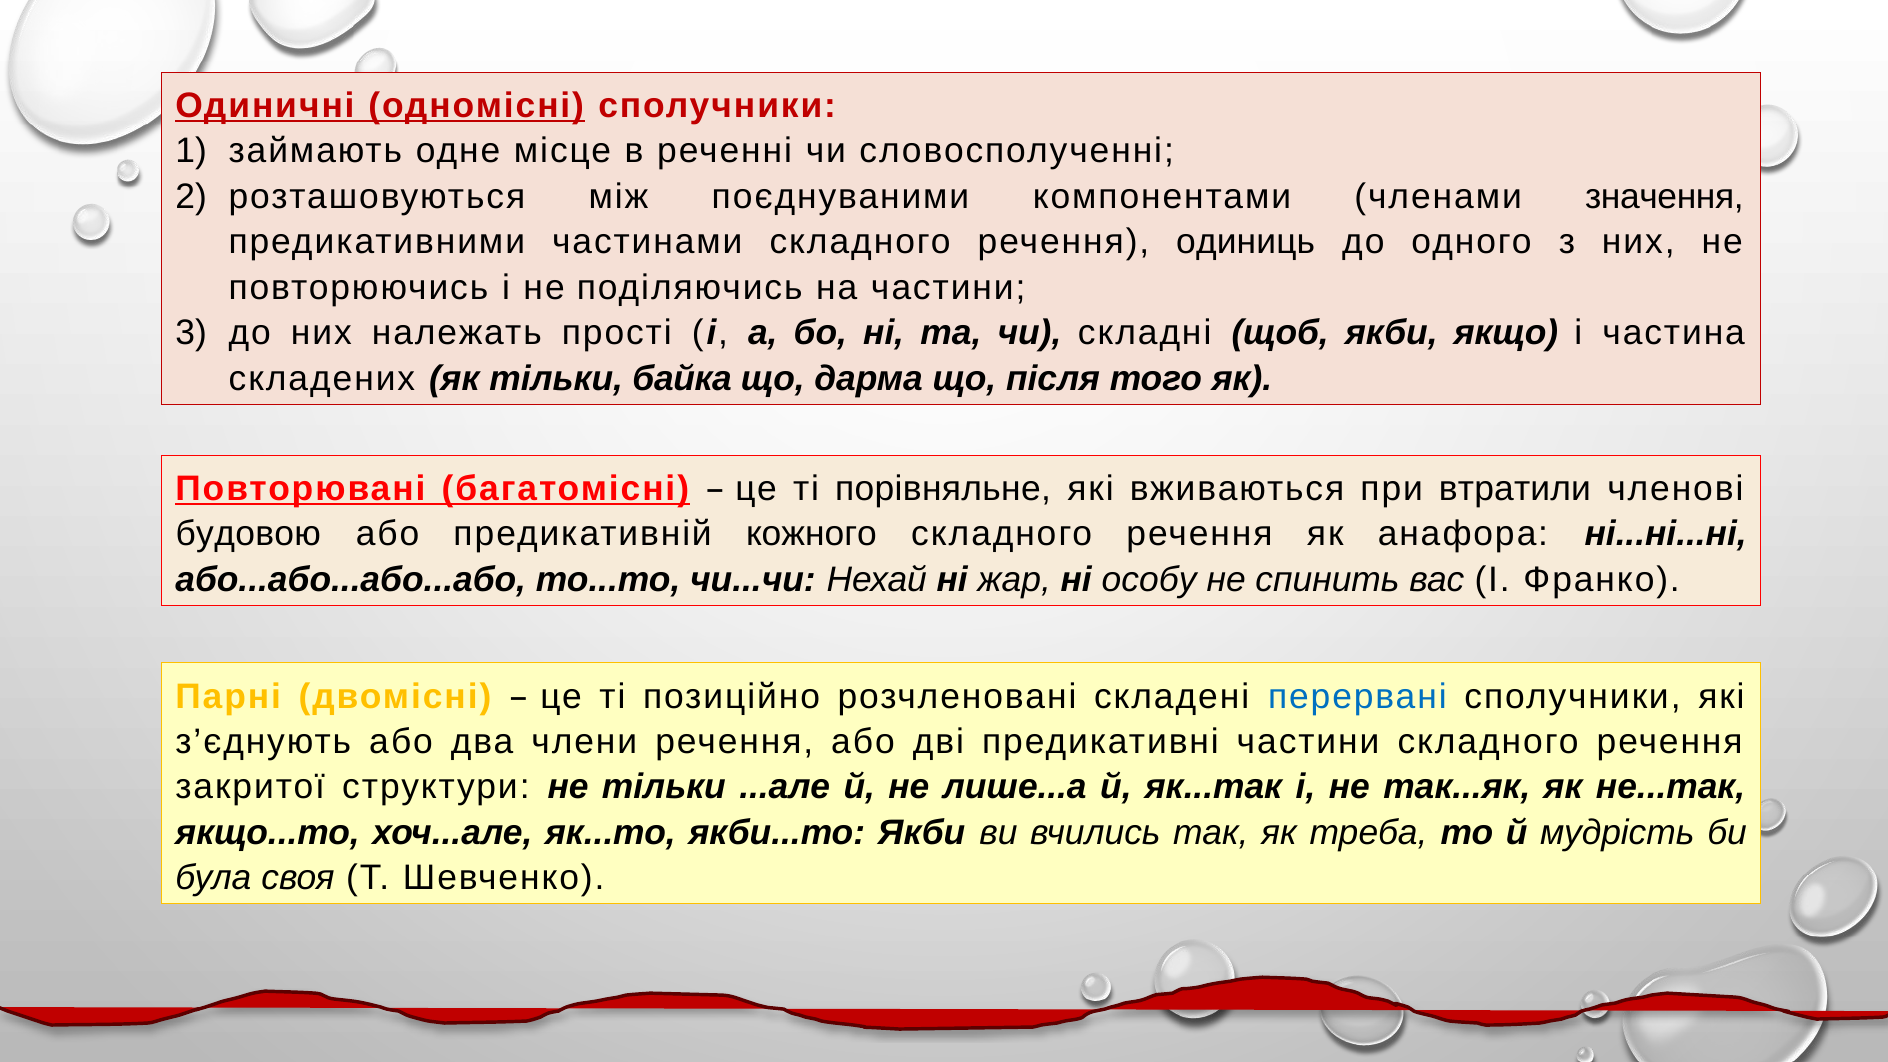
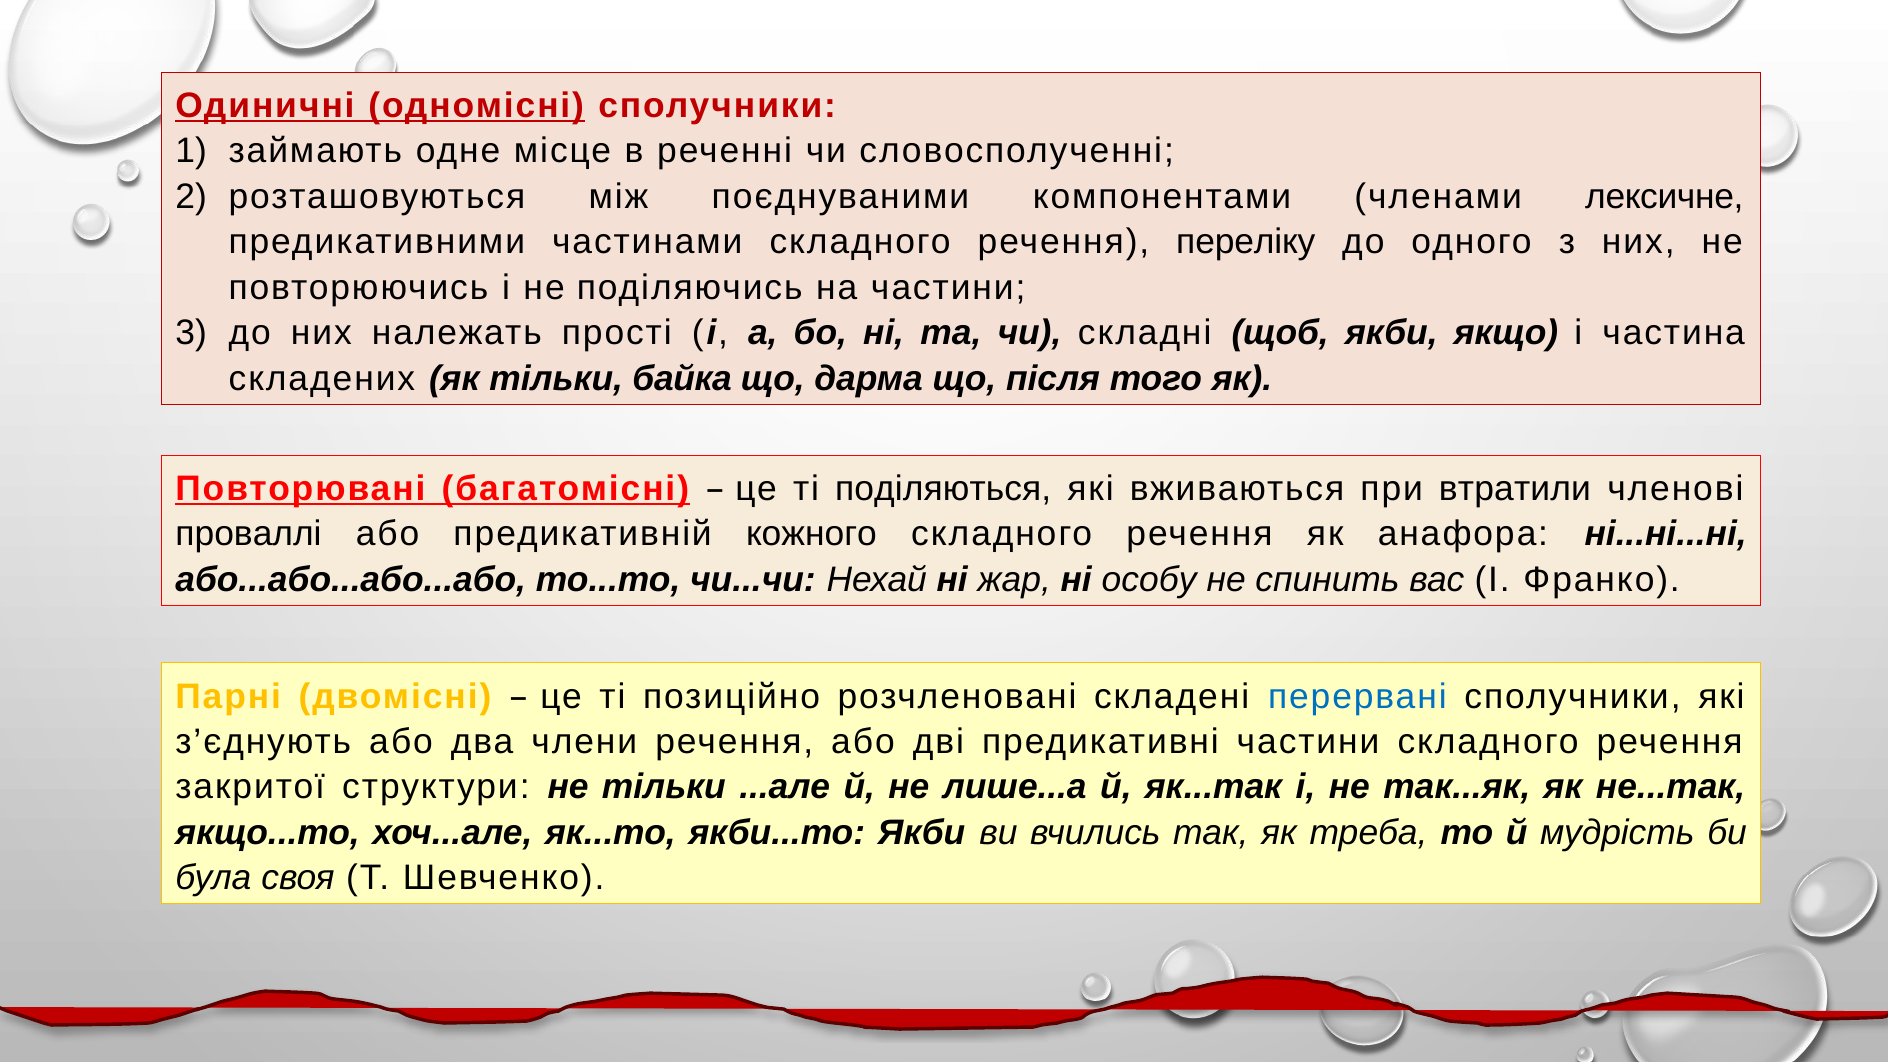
значення: значення -> лексичне (1664, 197)
одиниць: одиниць -> переліку (1246, 242)
порівняльне: порівняльне -> поділяються (943, 489)
будовою: будовою -> проваллі (249, 534)
